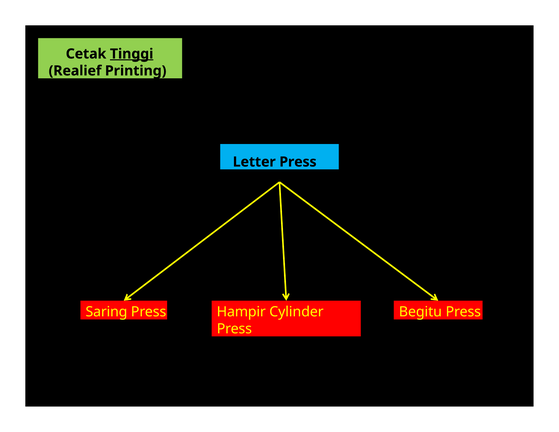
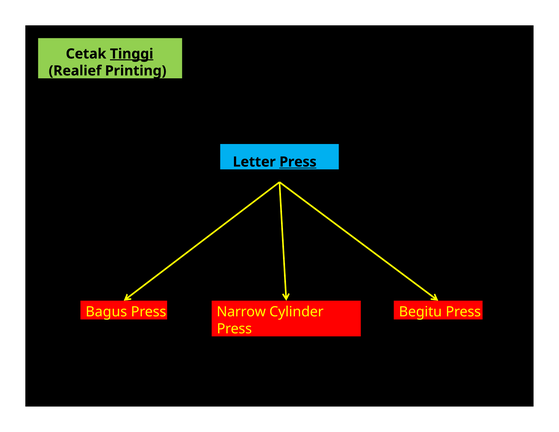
Press underline: none -> present (298, 162)
Saring: Saring -> Bagus (106, 312)
Hampir: Hampir -> Narrow (241, 312)
